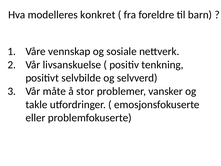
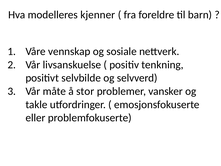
konkret: konkret -> kjenner (98, 15)
